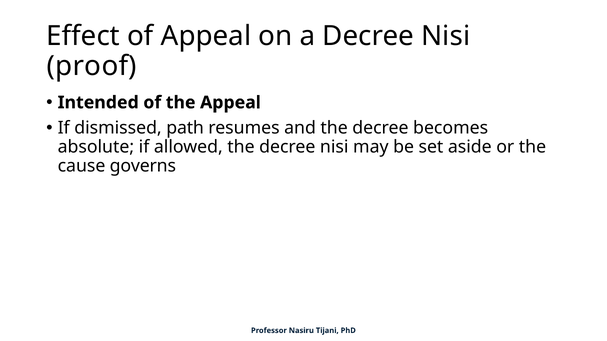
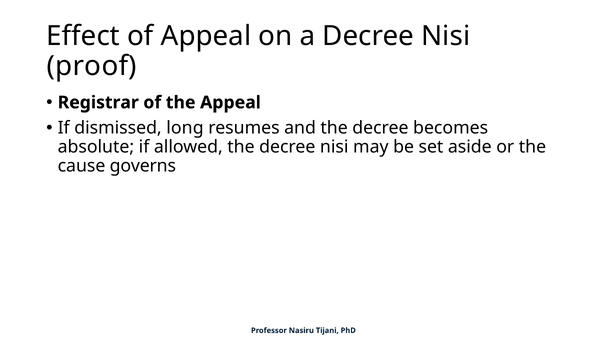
Intended: Intended -> Registrar (98, 103)
path: path -> long (185, 128)
